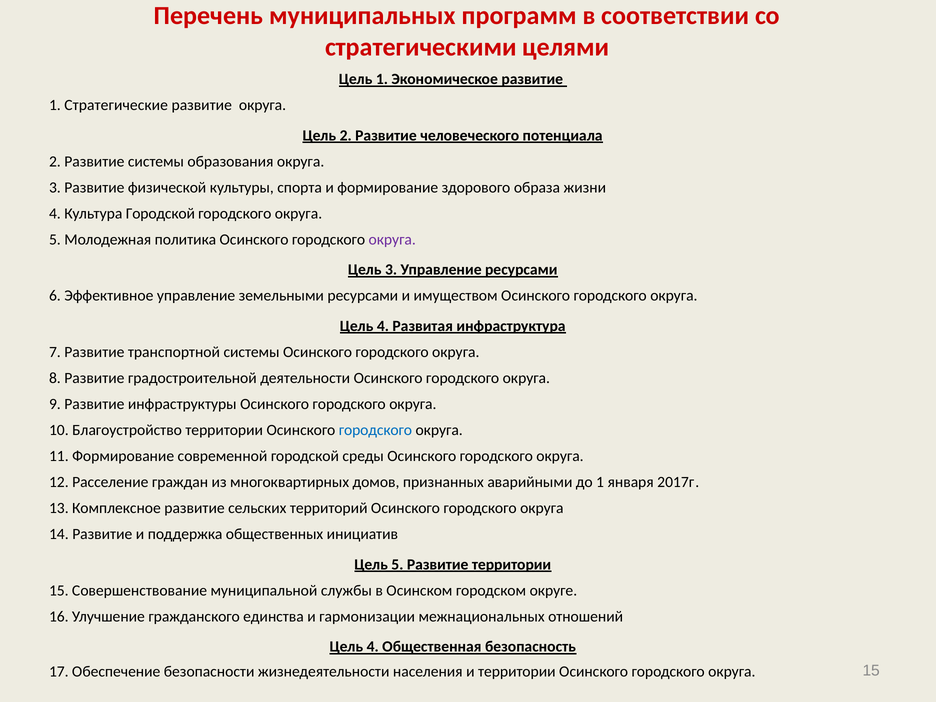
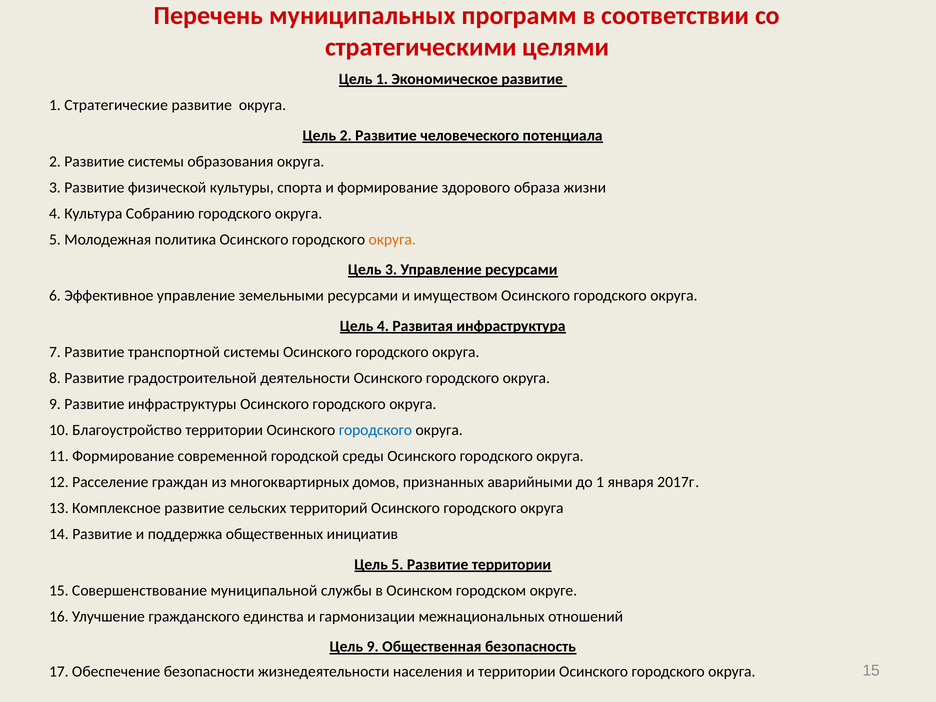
Культура Городской: Городской -> Собранию (160, 214)
округа colour: purple -> orange (392, 240)
4: 4 -> 9 (373, 647)
